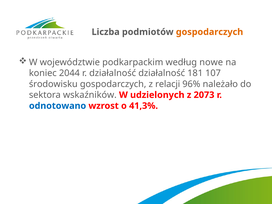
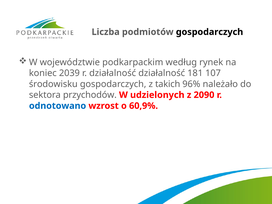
gospodarczych colour: orange -> black (210, 32)
nowe: nowe -> rynek (211, 62)
2044: 2044 -> 2039 (69, 73)
relacji: relacji -> takich (168, 84)
wskaźników: wskaźników -> przychodów (90, 95)
2073: 2073 -> 2090 (204, 95)
41,3%: 41,3% -> 60,9% (144, 106)
